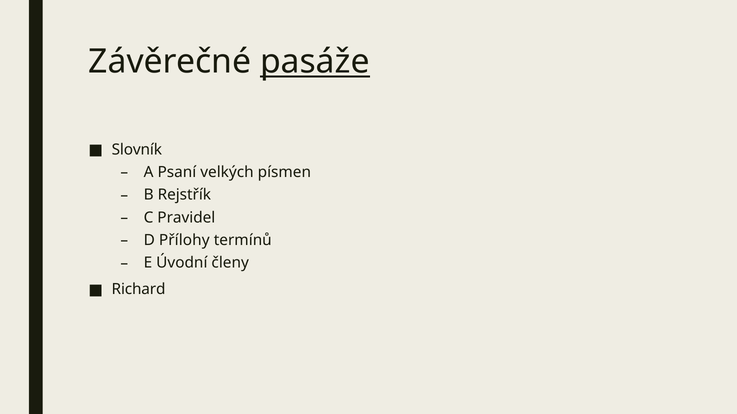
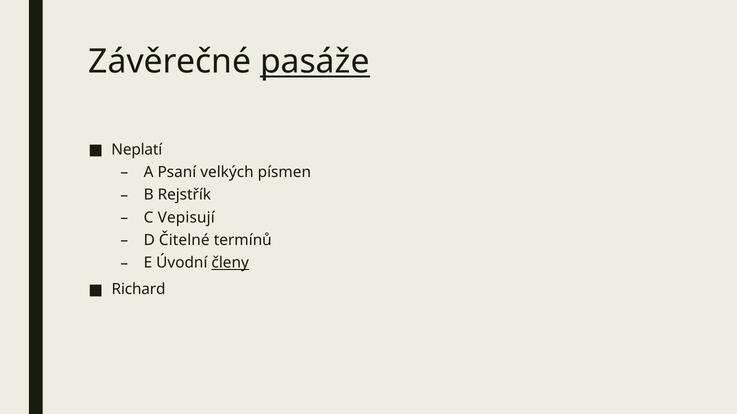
Slovník: Slovník -> Neplatí (137, 150)
Pravidel: Pravidel -> Vepisují (186, 218)
Přílohy: Přílohy -> Čitelné (184, 241)
členy underline: none -> present (230, 263)
